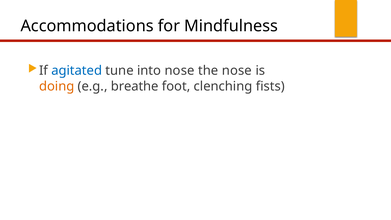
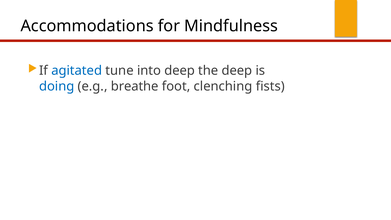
into nose: nose -> deep (180, 71)
the nose: nose -> deep (237, 71)
doing colour: orange -> blue (57, 86)
